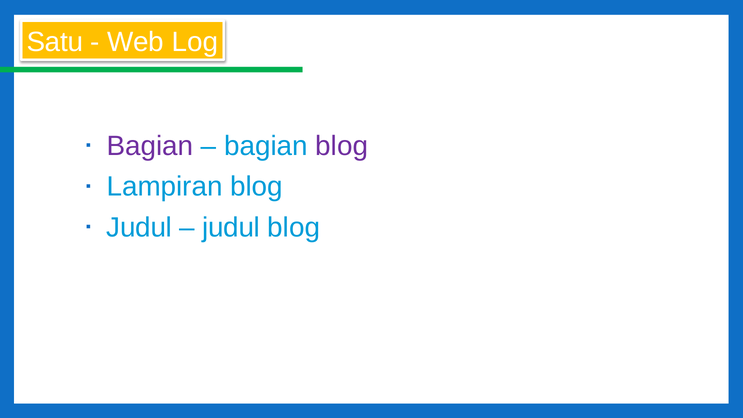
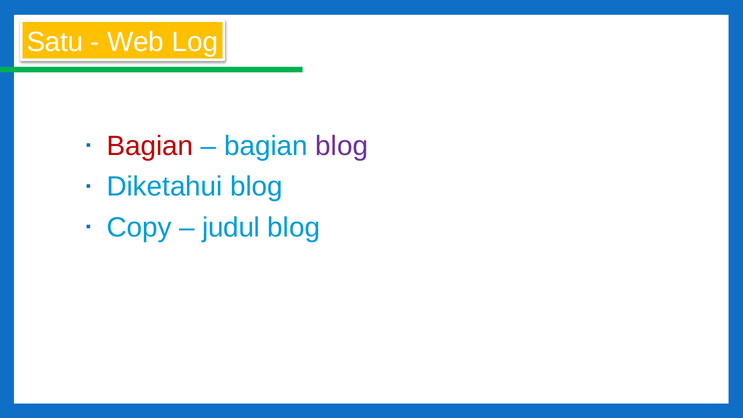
Bagian colour: purple -> red (150, 146)
Lampiran: Lampiran -> Diketahui (165, 187)
Judul: Judul -> Copy (139, 228)
